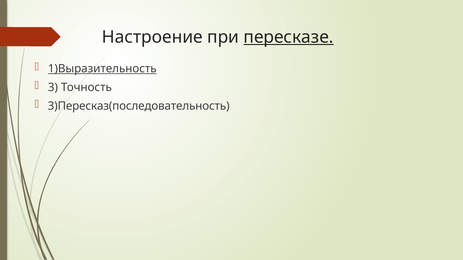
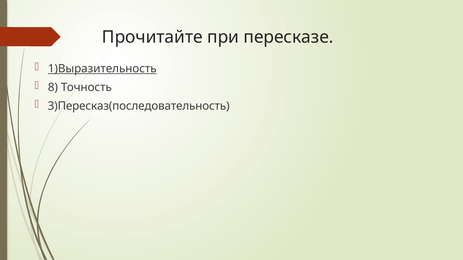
Настроение: Настроение -> Прочитайте (152, 37)
пересказе underline: present -> none (289, 37)
3: 3 -> 8 (53, 88)
